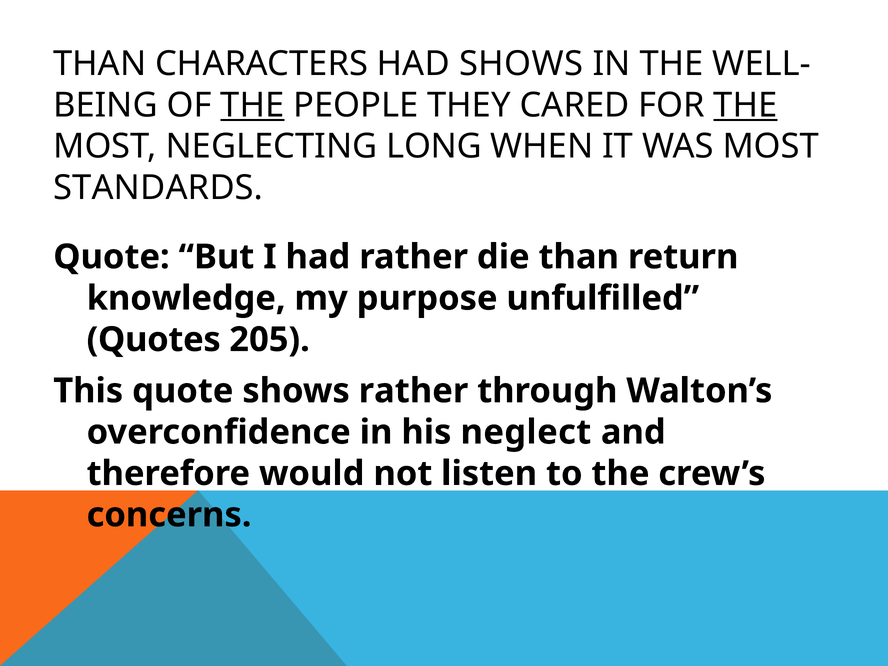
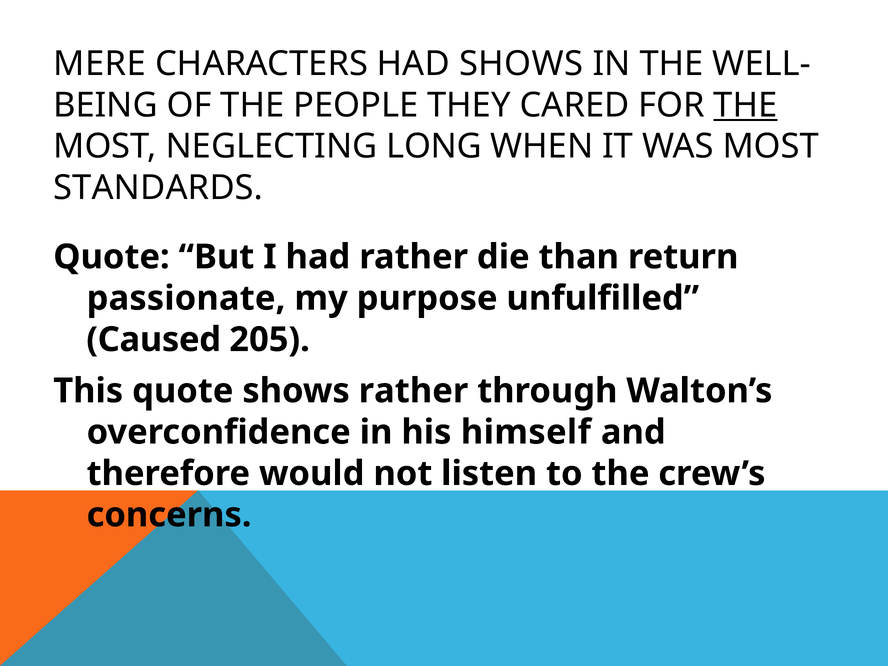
THAN: THAN -> MERE (100, 64)
THE underline: present -> none (252, 105)
knowledge: knowledge -> passionate (186, 298)
Quotes: Quotes -> Caused (154, 340)
neglect: neglect -> himself (526, 432)
